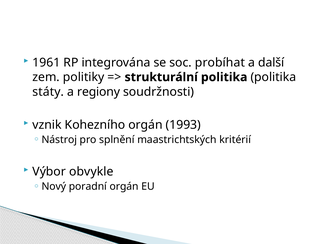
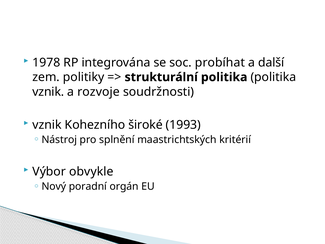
1961: 1961 -> 1978 (46, 62)
státy: státy -> vznik (48, 92)
regiony: regiony -> rozvoje (98, 92)
Kohezního orgán: orgán -> široké (146, 125)
